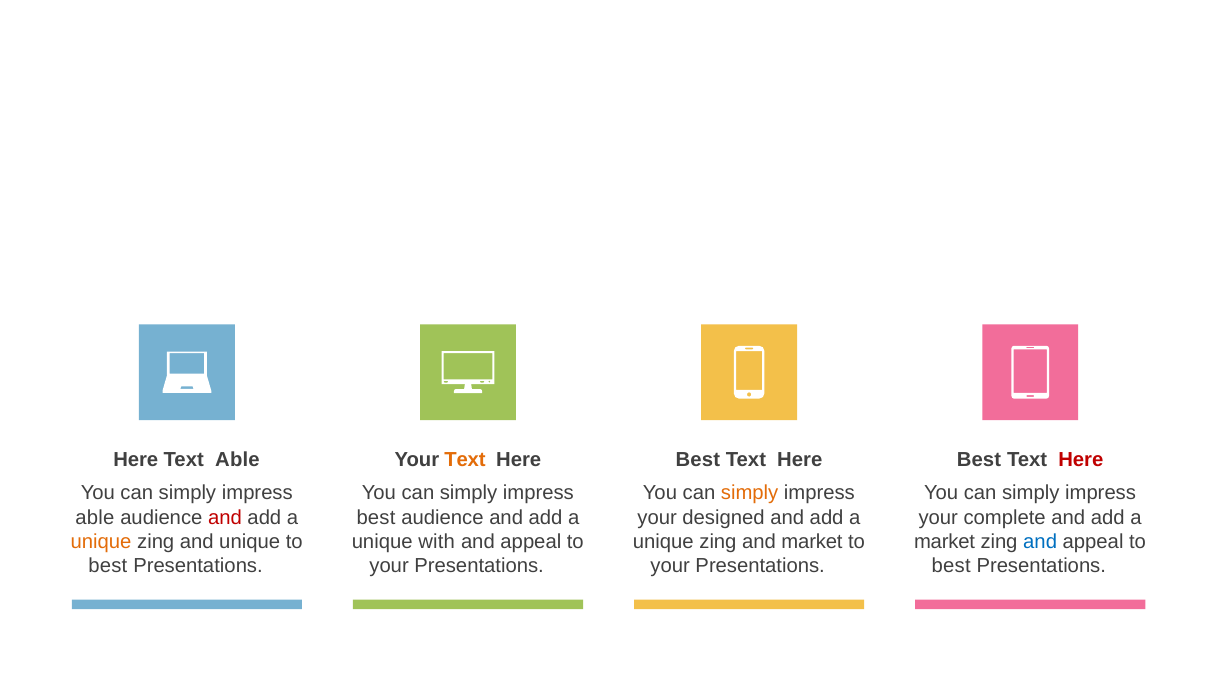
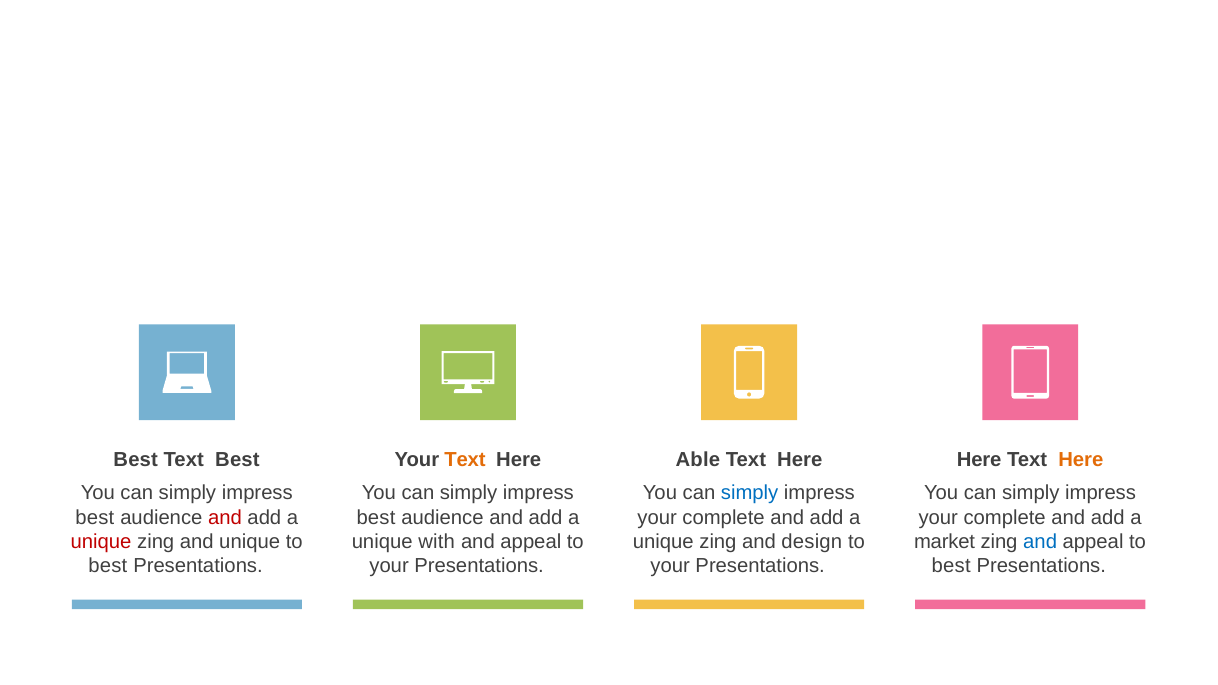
Here: Here -> Best (136, 460)
Text Able: Able -> Best (237, 460)
Best: Best -> Able (698, 460)
Best: Best -> Here (979, 460)
Here colour: red -> orange (1081, 460)
simply colour: orange -> blue (750, 493)
able: able -> best (95, 518)
designed: designed -> complete (724, 518)
unique colour: orange -> red (101, 542)
and market: market -> design (812, 542)
